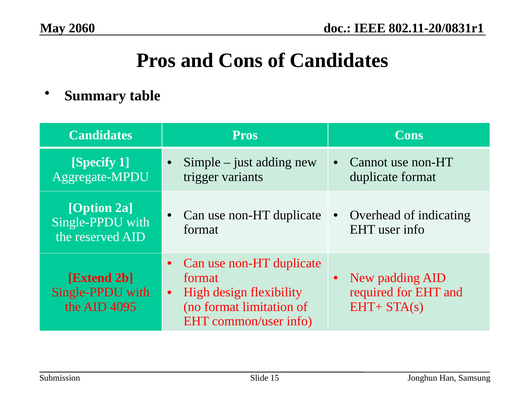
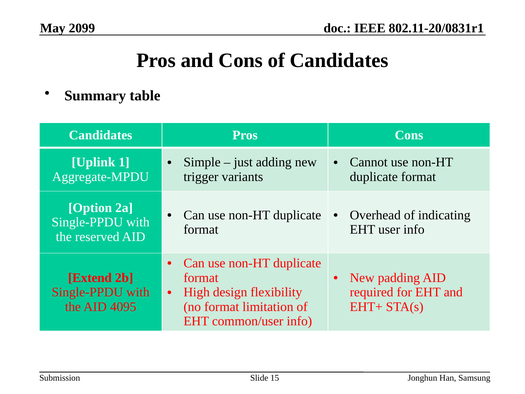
2060: 2060 -> 2099 (82, 28)
Specify: Specify -> Uplink (93, 162)
